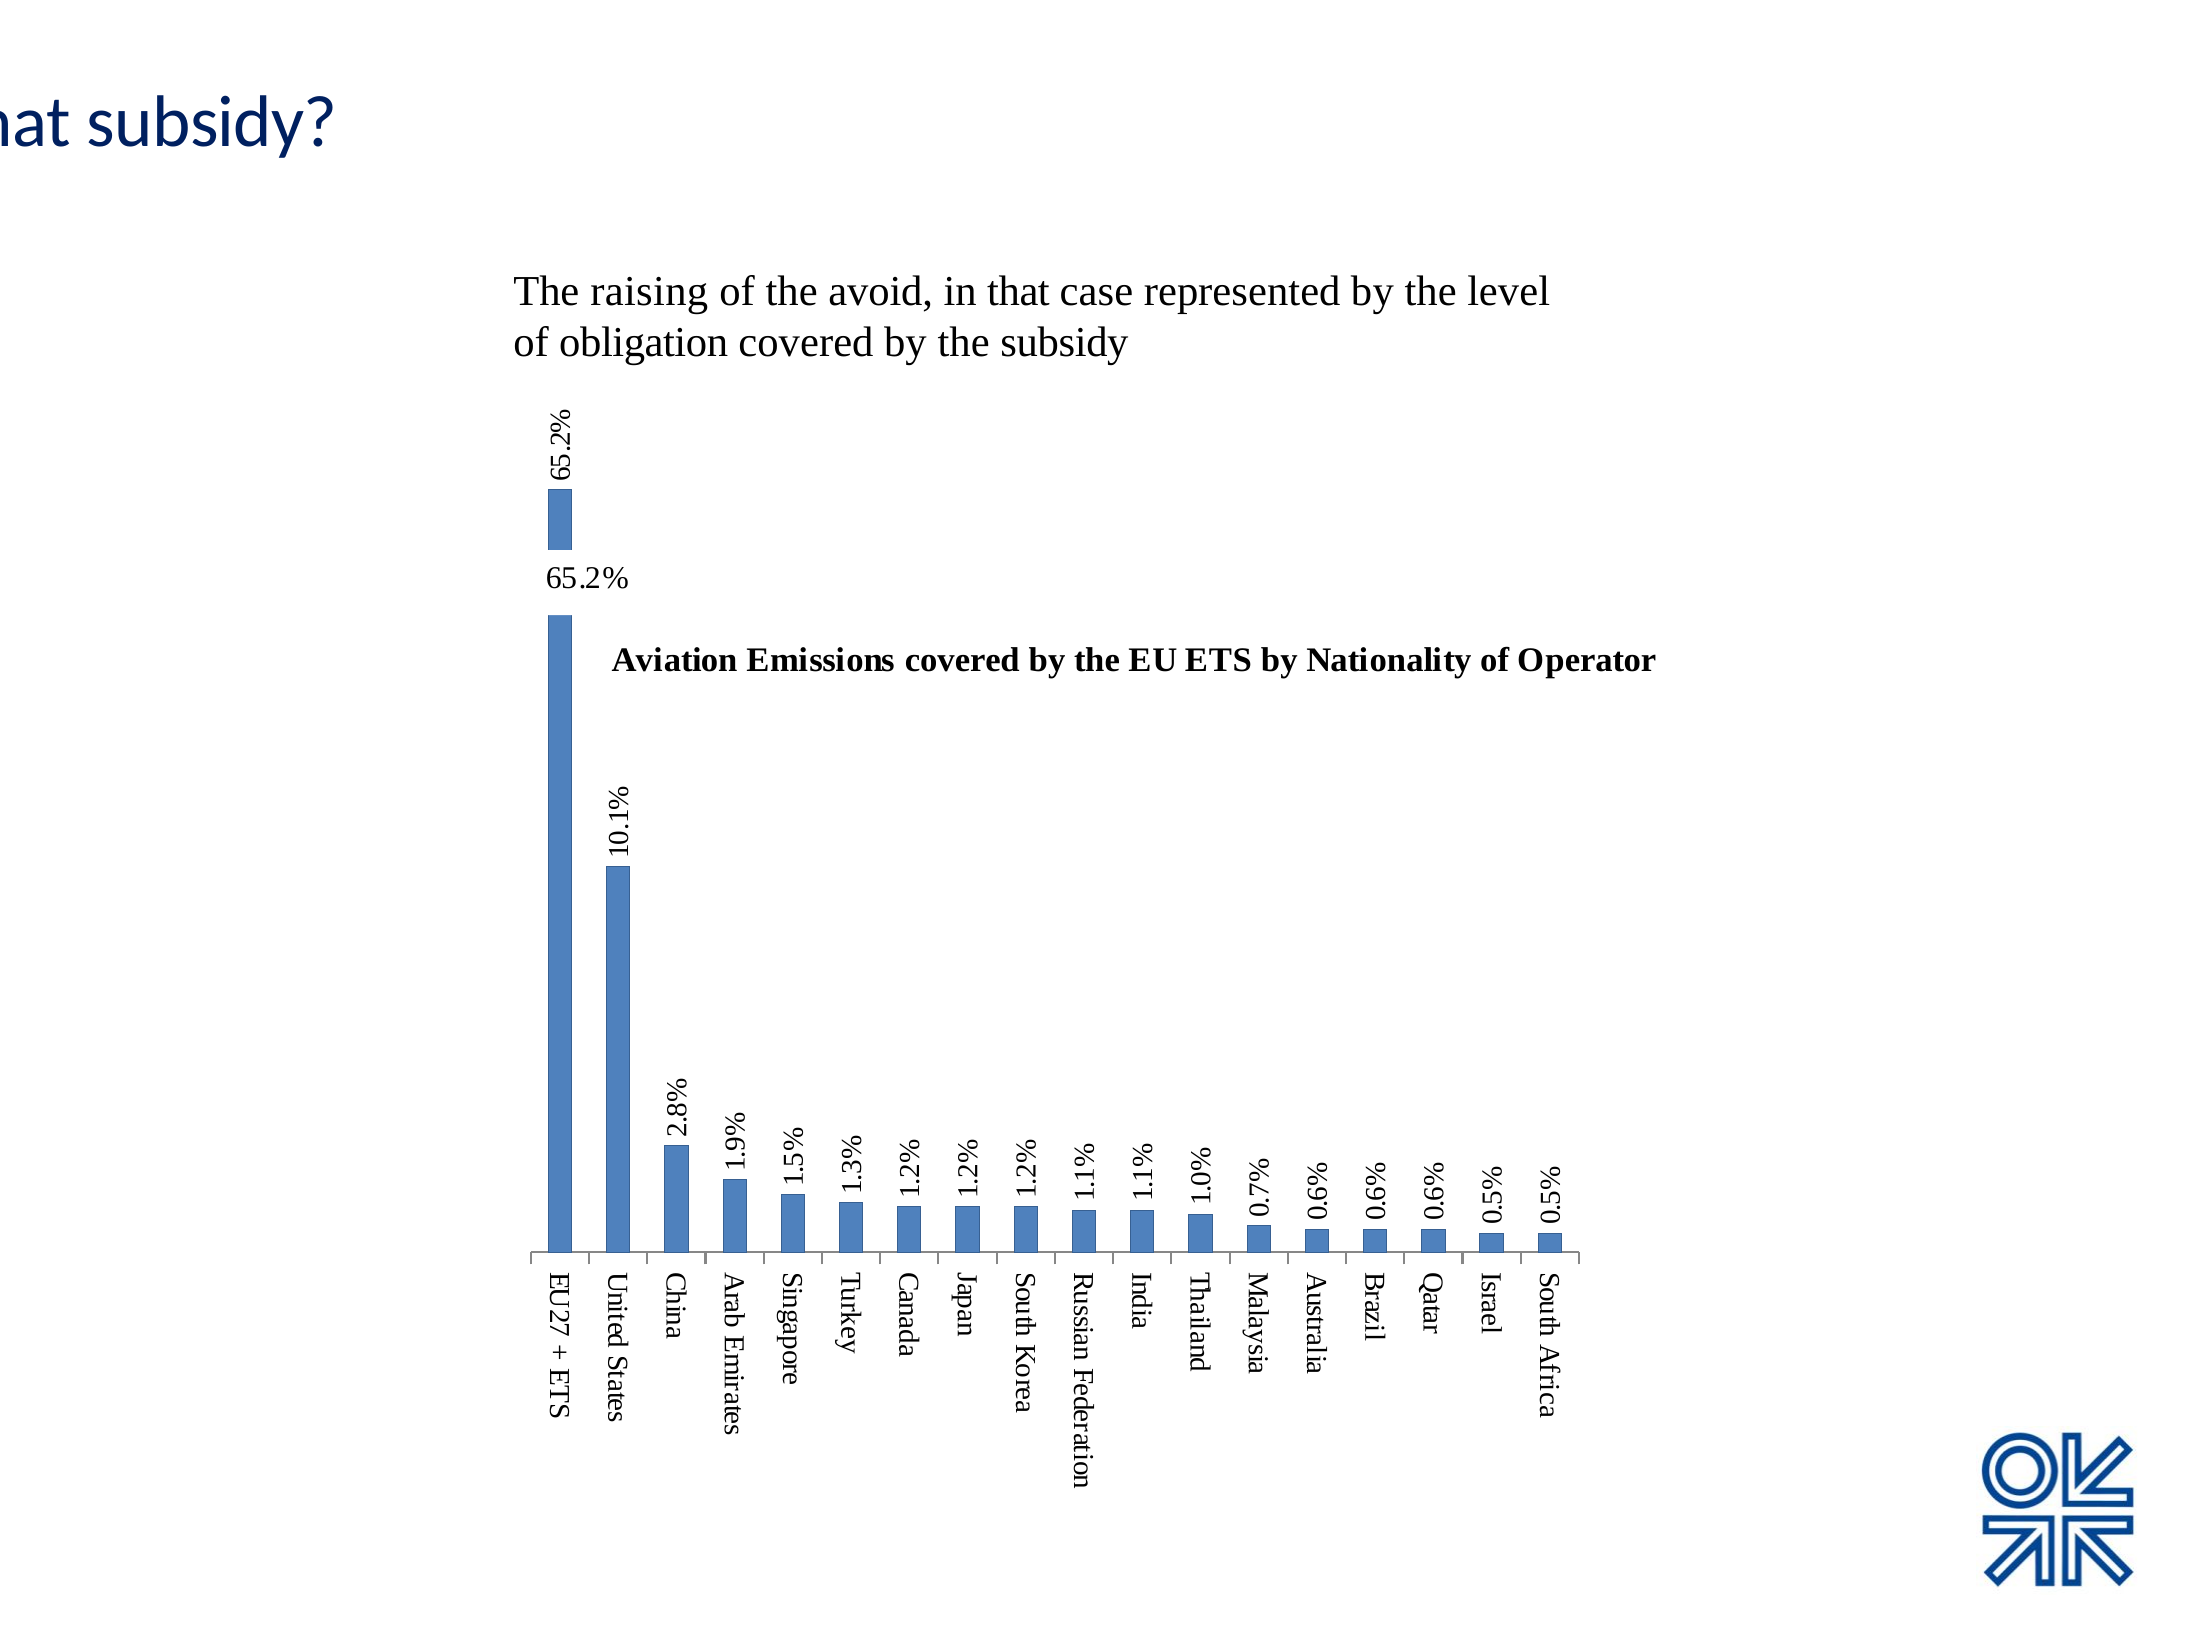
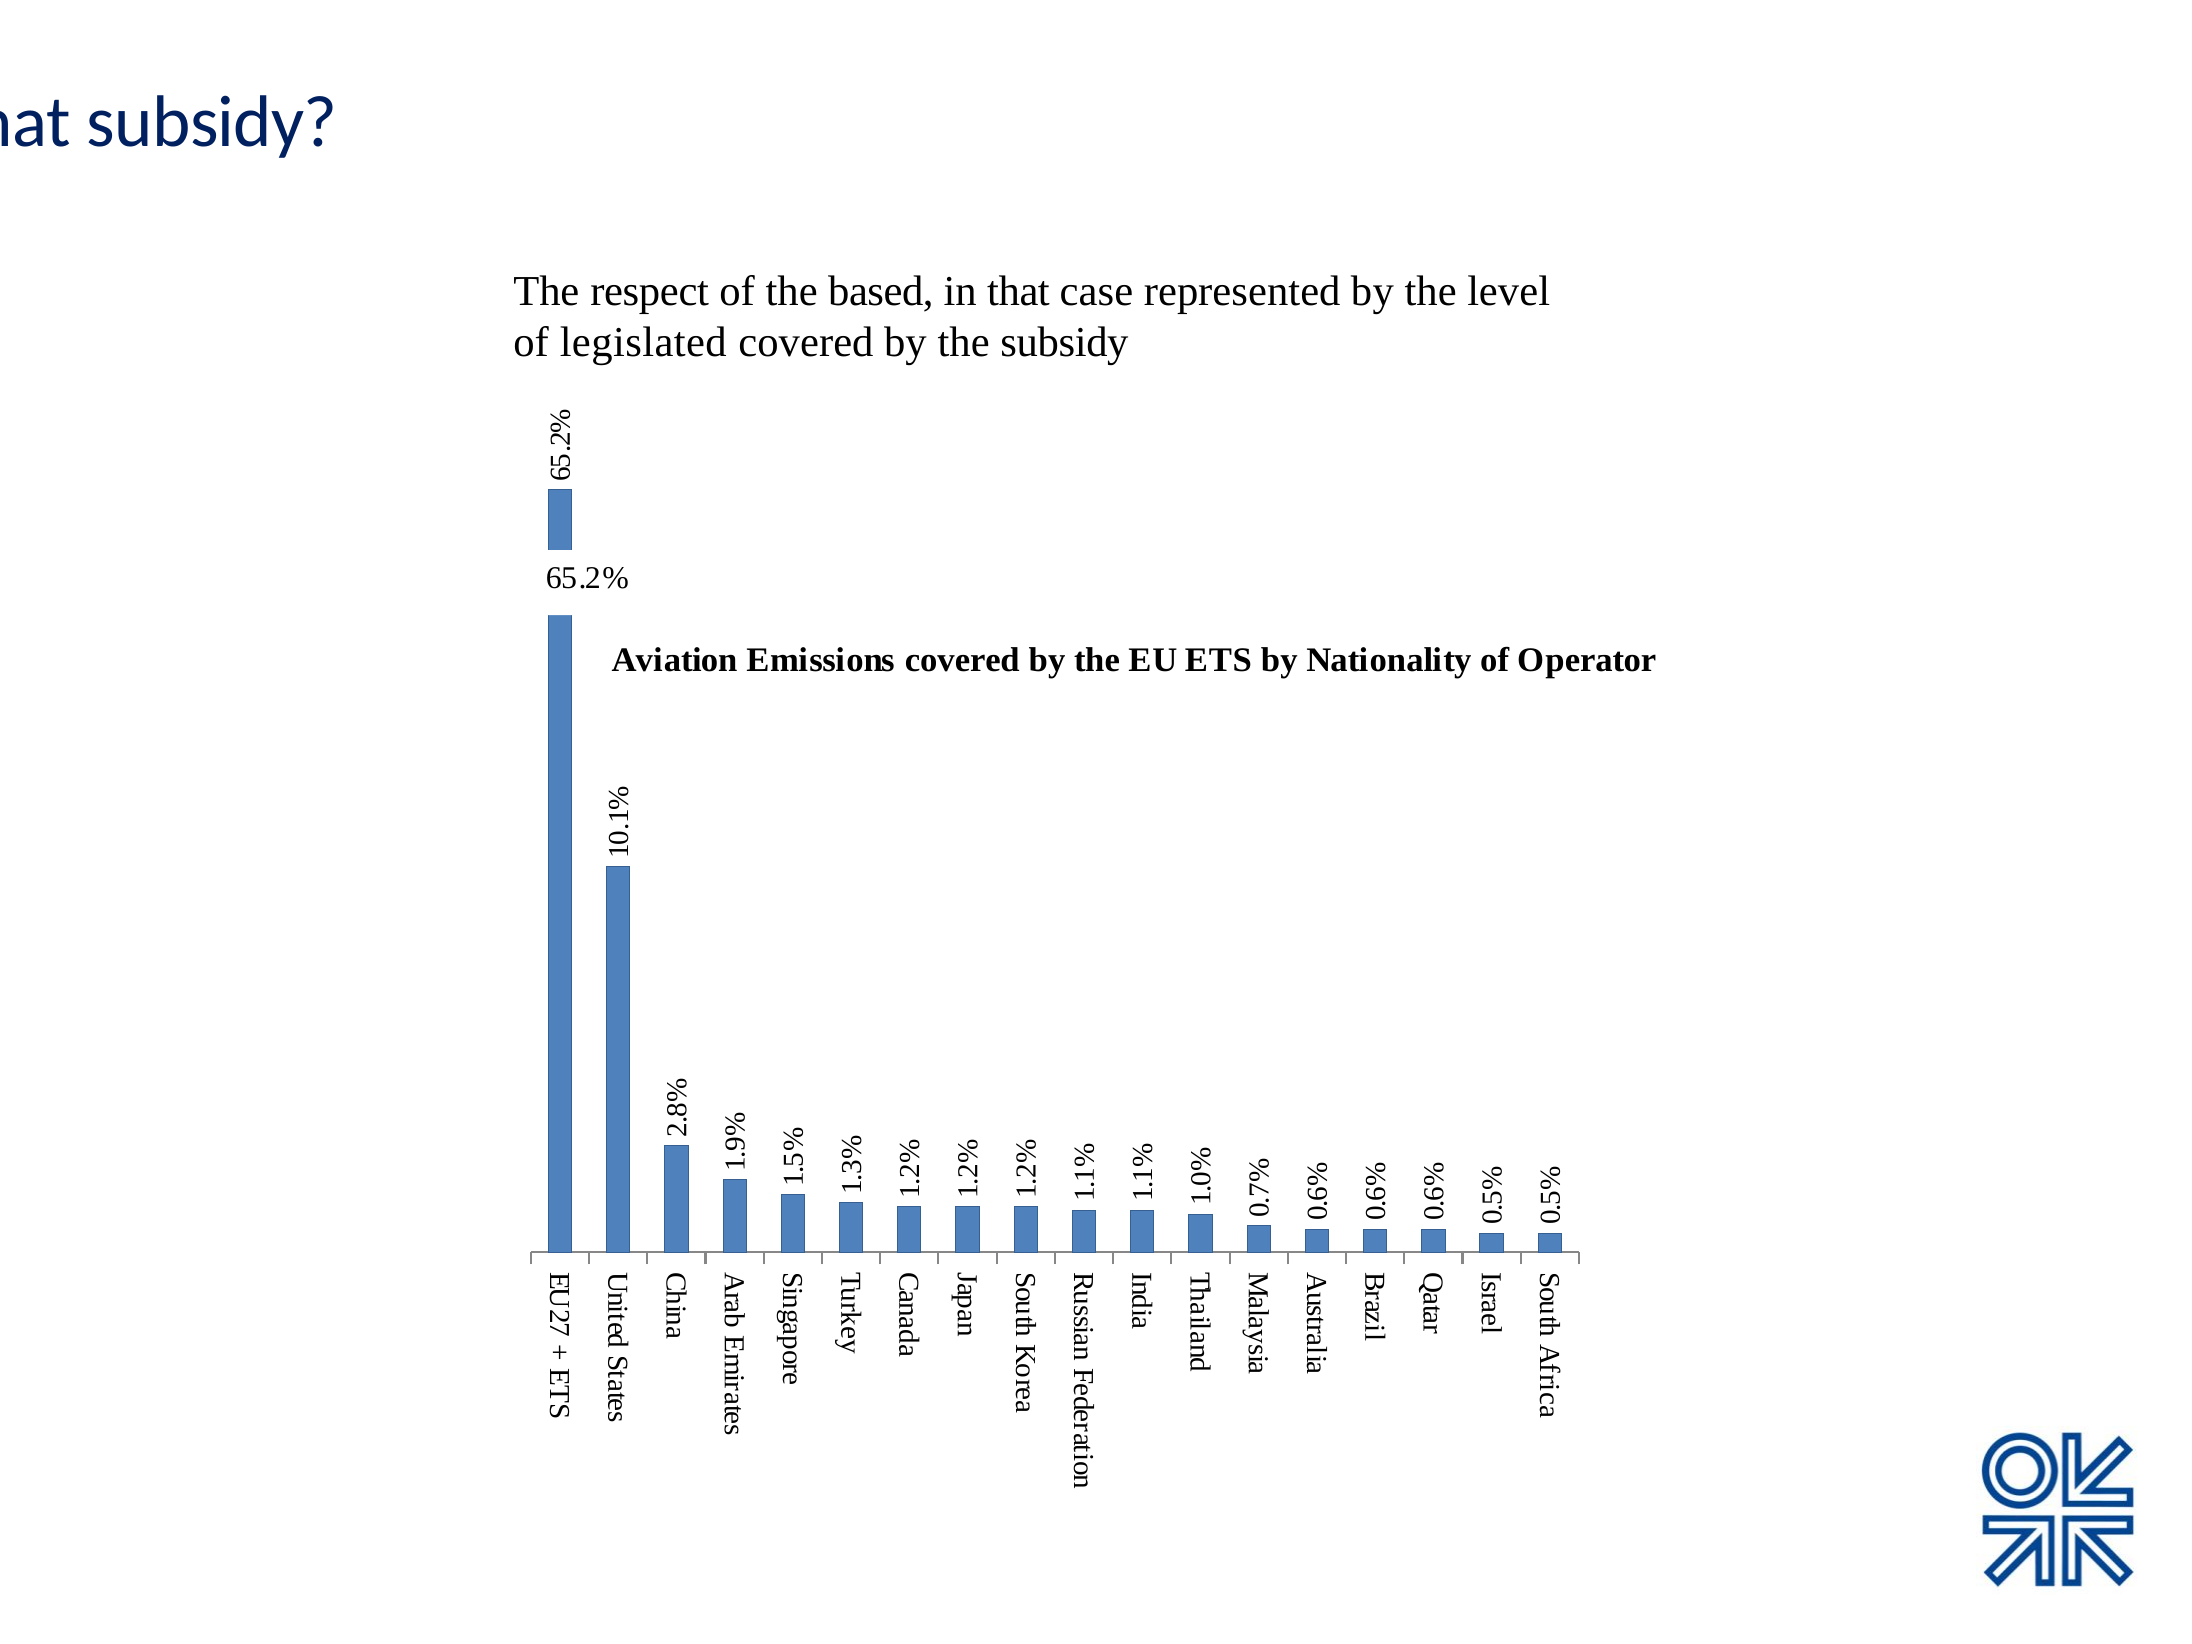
raising: raising -> respect (650, 292)
avoid: avoid -> based (881, 292)
obligation: obligation -> legislated (643, 343)
